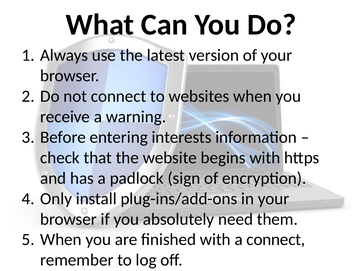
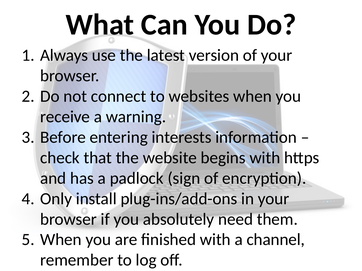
a connect: connect -> channel (276, 240)
